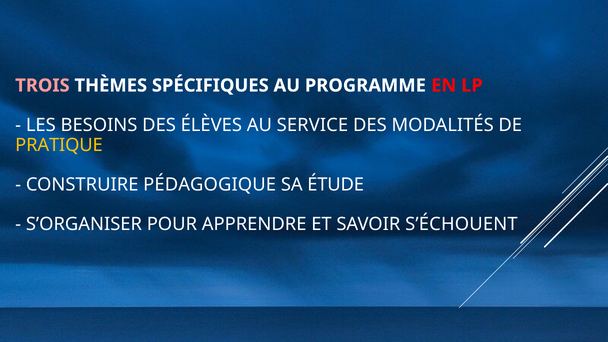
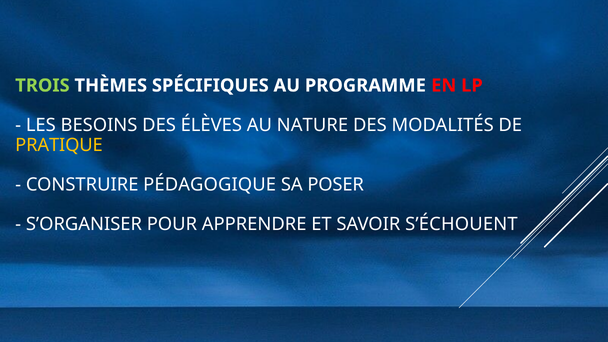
TROIS colour: pink -> light green (42, 86)
SERVICE: SERVICE -> NATURE (312, 125)
ÉTUDE: ÉTUDE -> POSER (336, 185)
